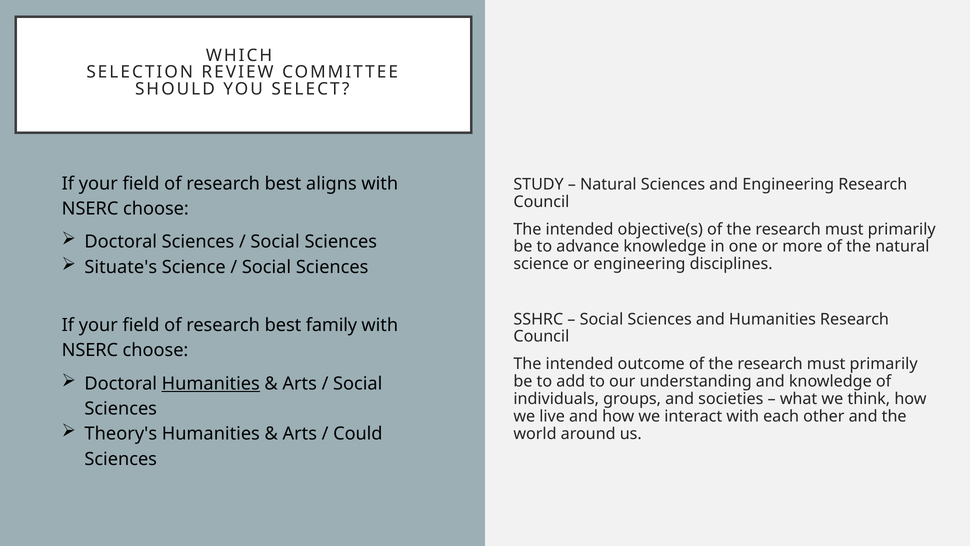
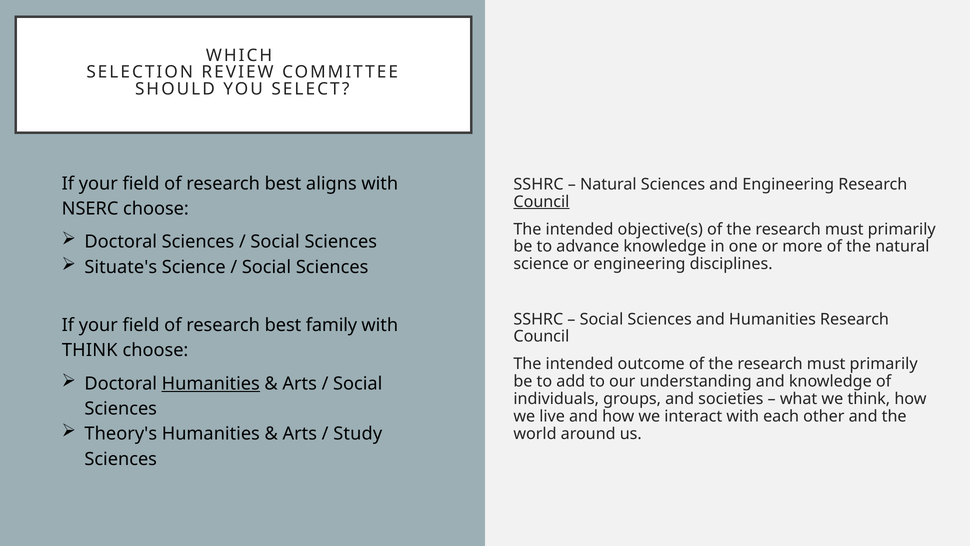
STUDY: STUDY -> SSHRC (539, 184)
Council underline: none -> present (541, 202)
NSERC: NSERC -> THINK (90, 350)
Could: Could -> Study (358, 434)
